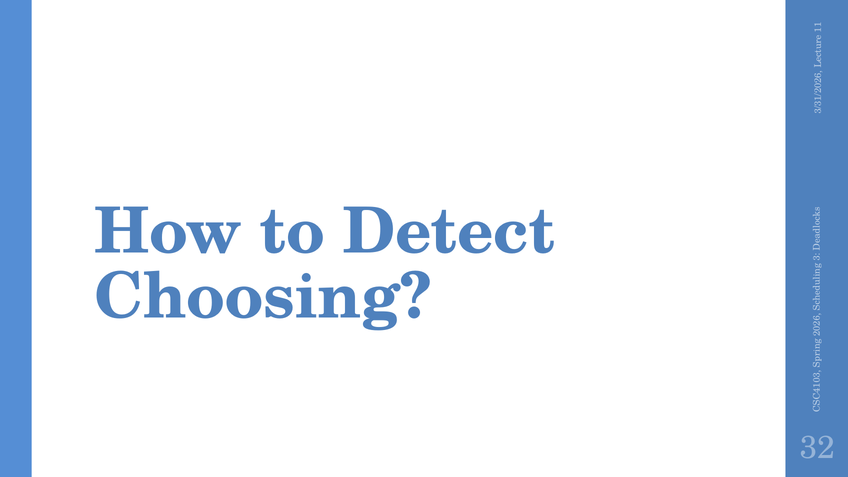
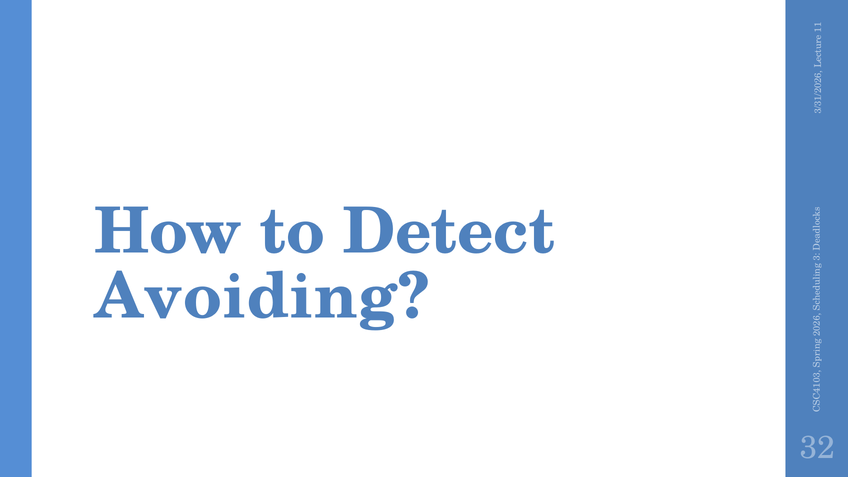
Choosing: Choosing -> Avoiding (262, 297)
